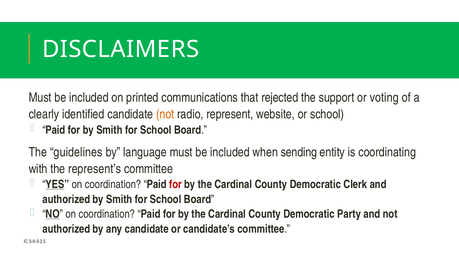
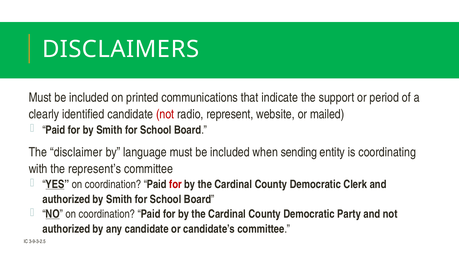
rejected: rejected -> indicate (280, 98)
voting: voting -> period (384, 98)
not colour: orange -> red (165, 114)
or school: school -> mailed (327, 114)
guidelines: guidelines -> disclaimer (76, 152)
